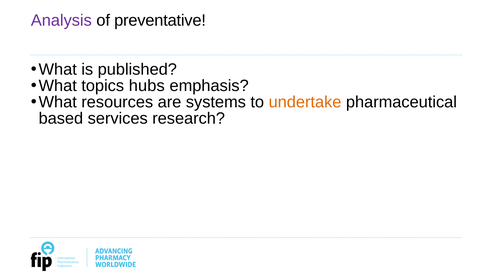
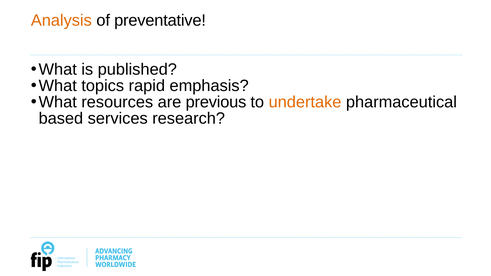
Analysis colour: purple -> orange (61, 20)
hubs: hubs -> rapid (147, 86)
systems: systems -> previous (216, 102)
